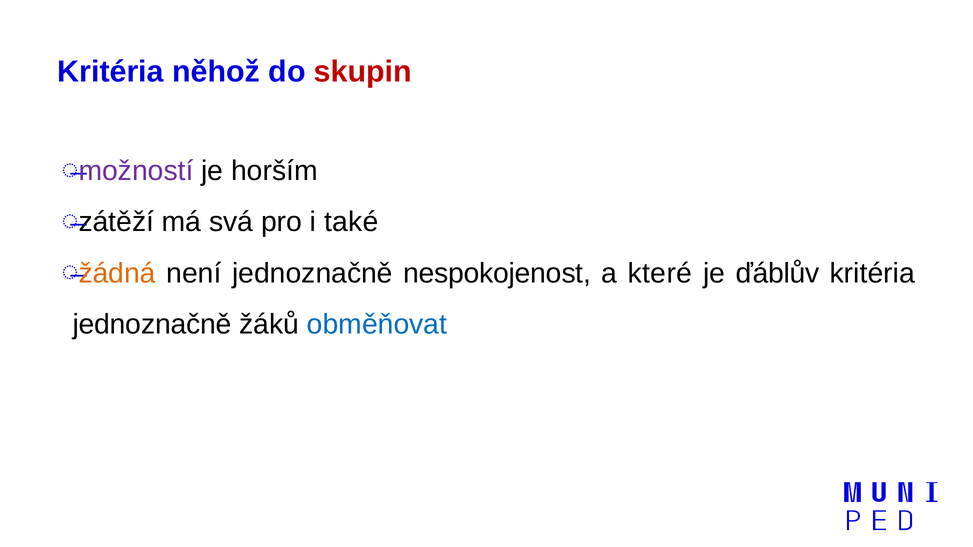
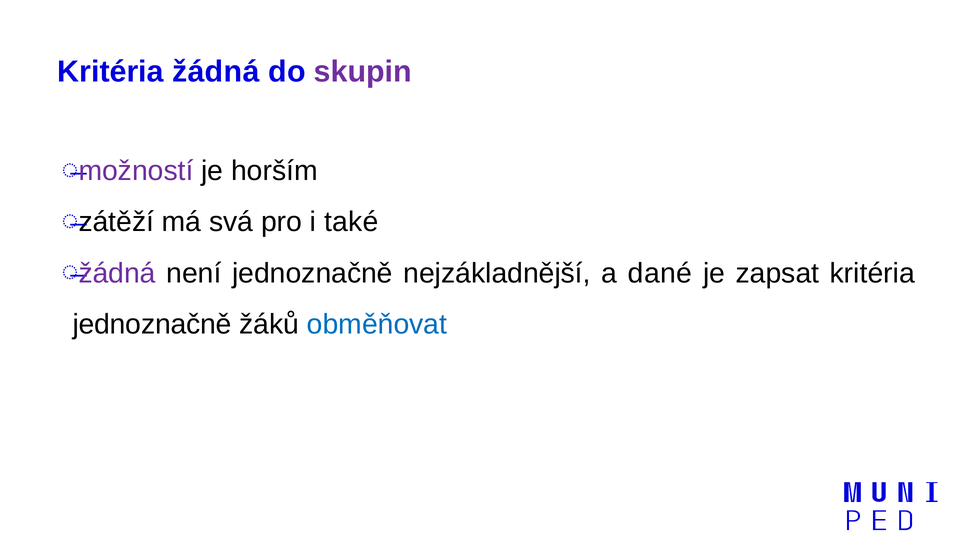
Kritéria něhož: něhož -> žádná (216, 72)
skupin colour: red -> purple (363, 72)
žádná colour: orange -> purple (117, 273)
nespokojenost: nespokojenost -> nejzákladnější (497, 273)
které: které -> dané (660, 273)
ďáblův: ďáblův -> zapsat (778, 273)
